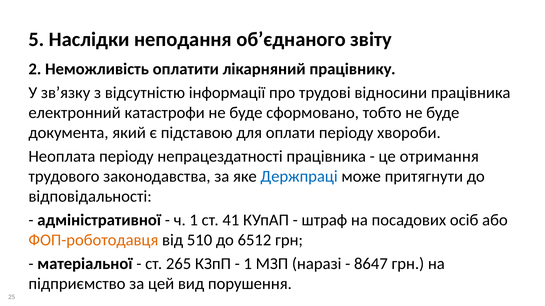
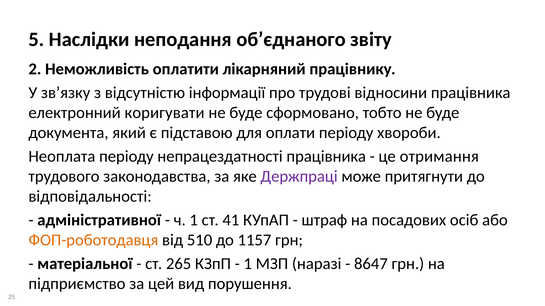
катастрофи: катастрофи -> коригувати (165, 113)
Держпраці colour: blue -> purple (299, 177)
6512: 6512 -> 1157 (254, 240)
